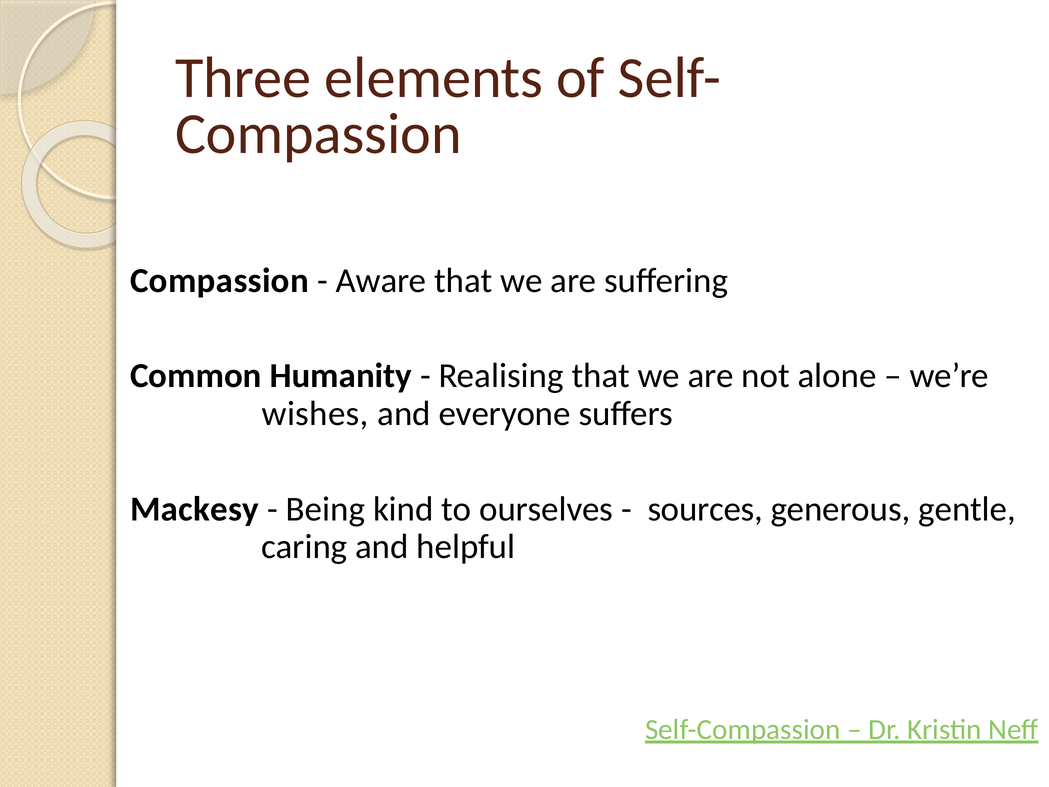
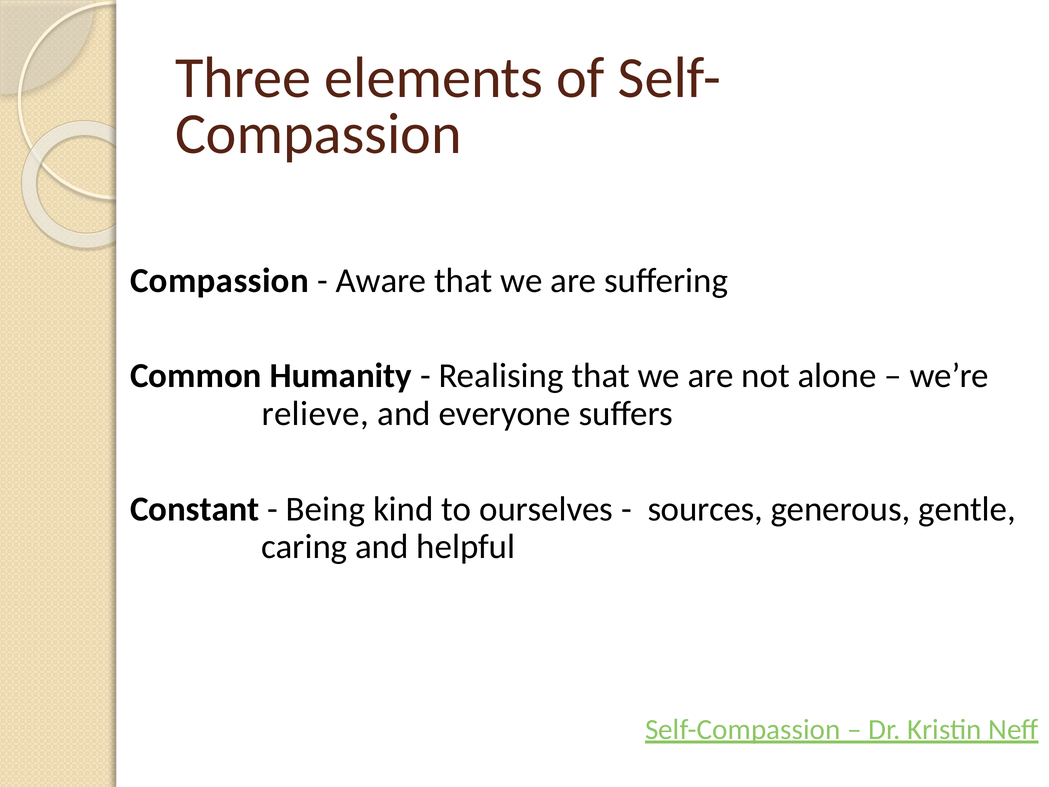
wishes: wishes -> relieve (315, 414)
Mackesy: Mackesy -> Constant (195, 509)
